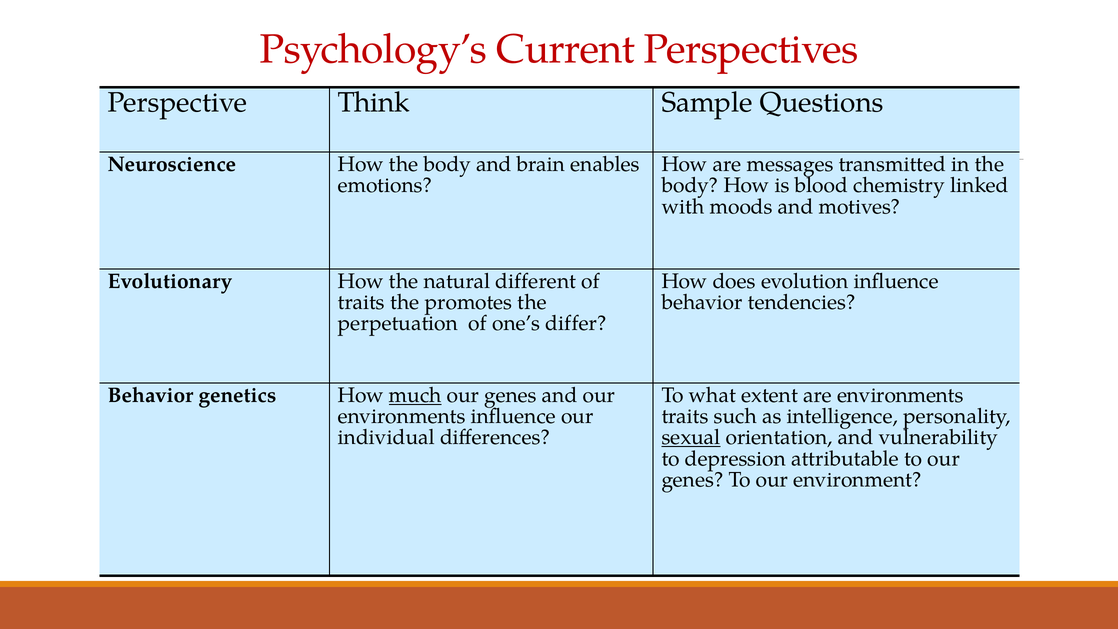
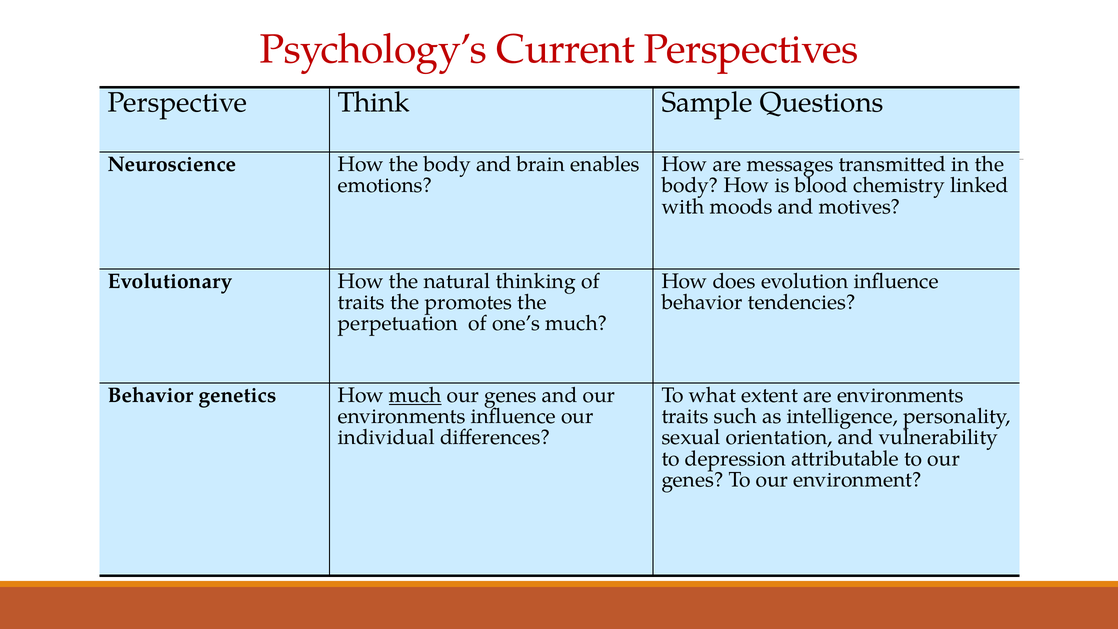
different: different -> thinking (536, 281)
one’s differ: differ -> much (576, 323)
sexual underline: present -> none (691, 437)
